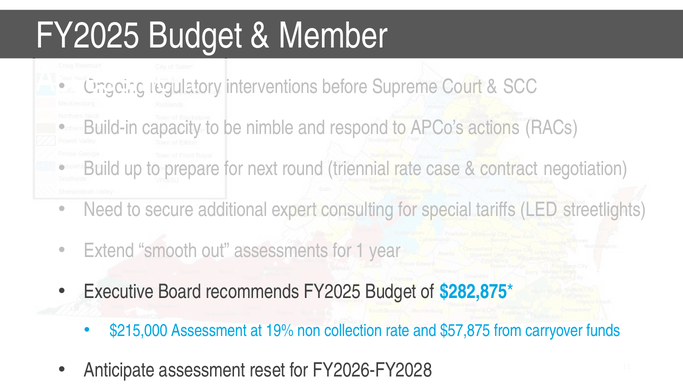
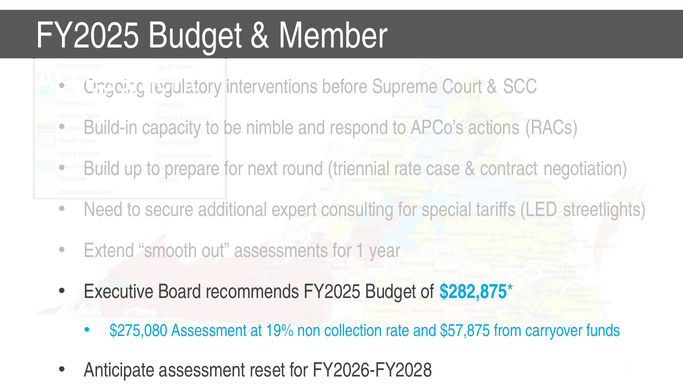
$215,000: $215,000 -> $275,080 (139, 331)
